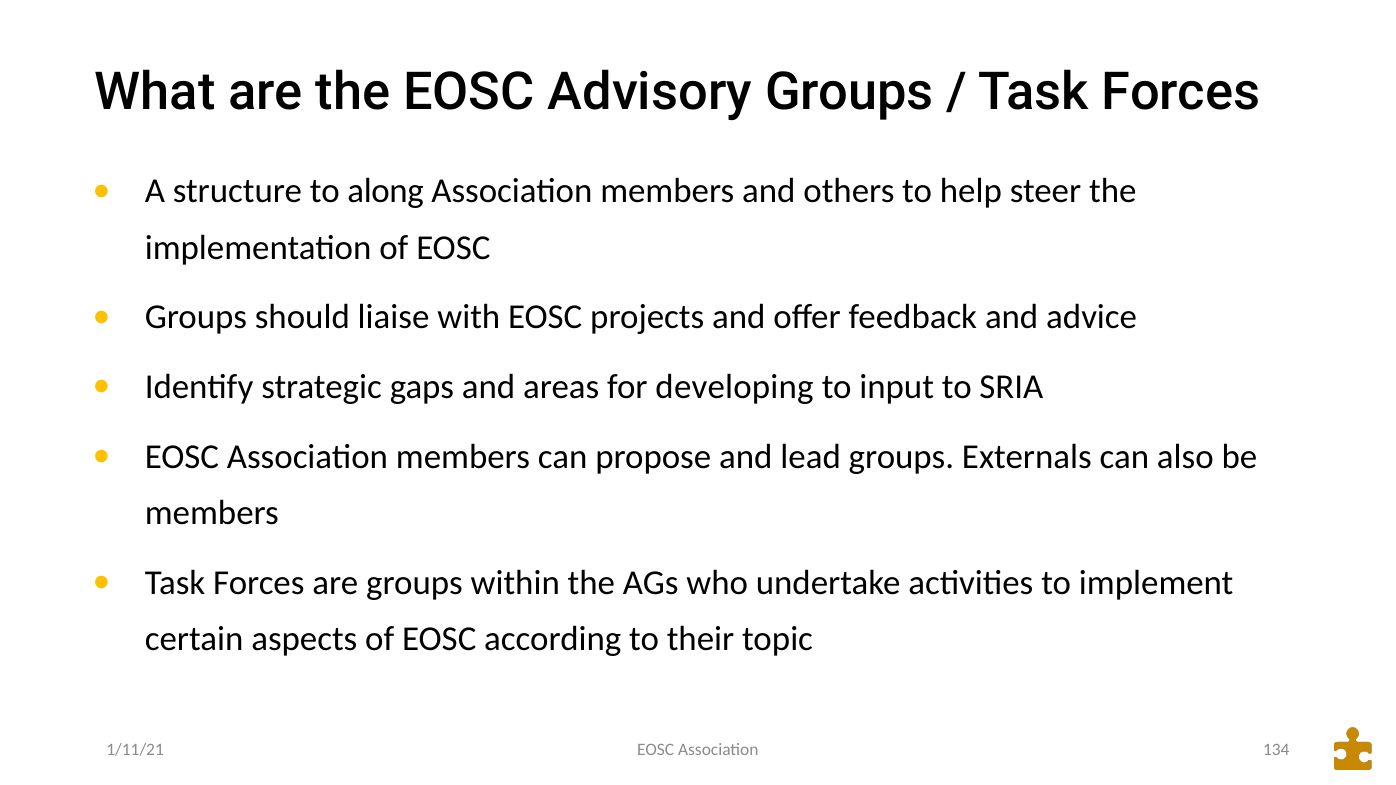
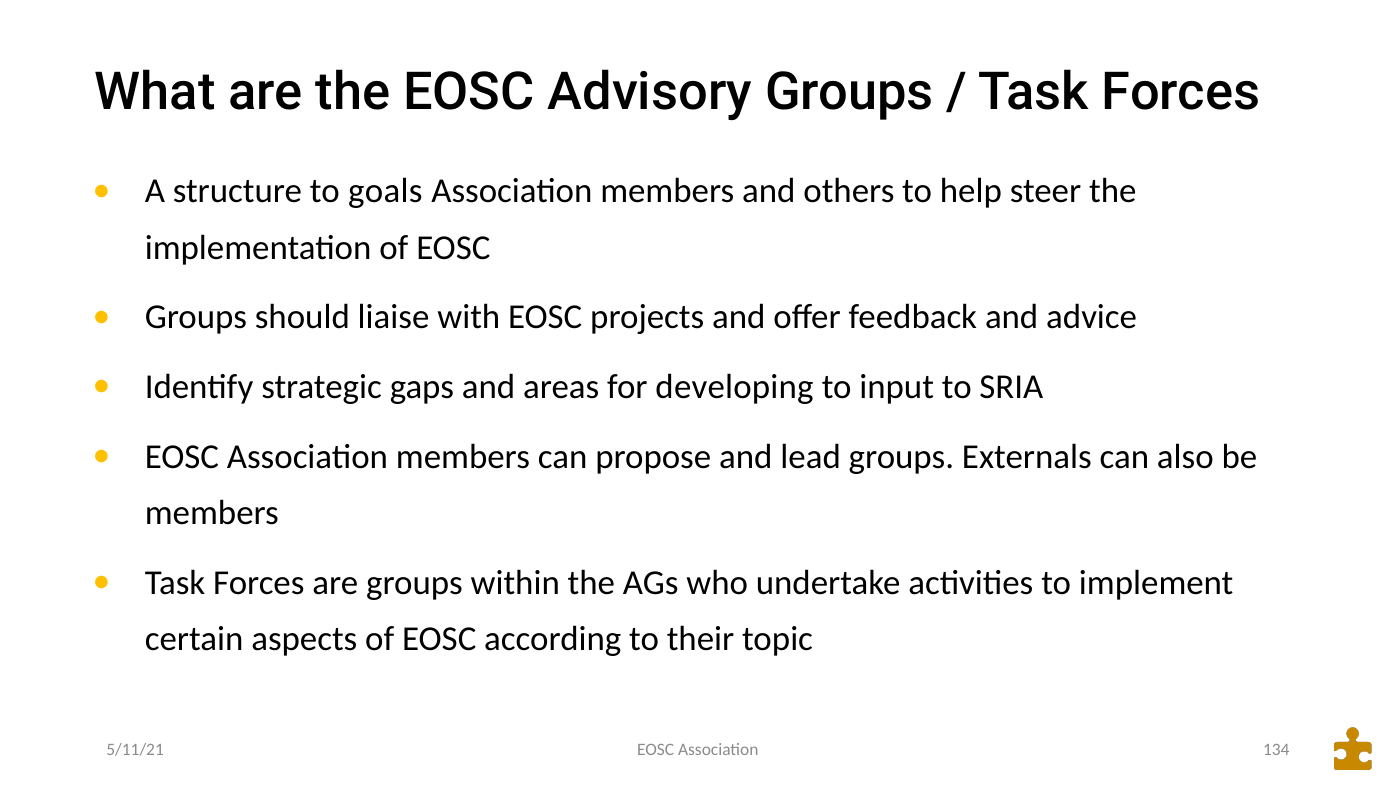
along: along -> goals (385, 191)
1/11/21: 1/11/21 -> 5/11/21 (135, 750)
